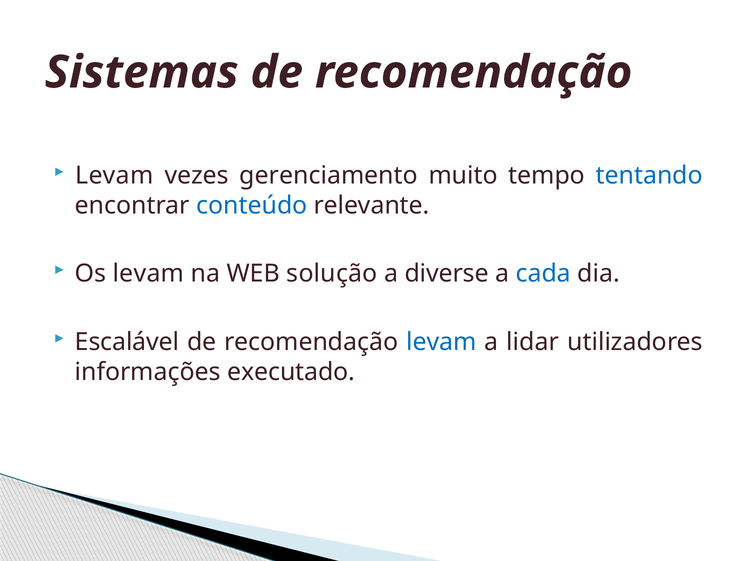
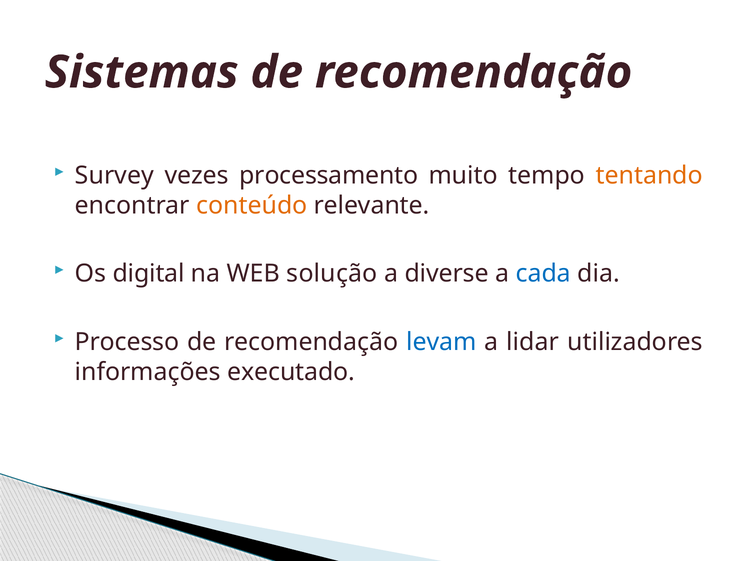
Levam: Levam -> Survey (114, 176)
gerenciamento: gerenciamento -> processamento (329, 176)
tentando colour: blue -> orange (649, 176)
conteúdo colour: blue -> orange (252, 206)
Os levam: levam -> digital (149, 274)
Escalável: Escalável -> Processo (127, 342)
